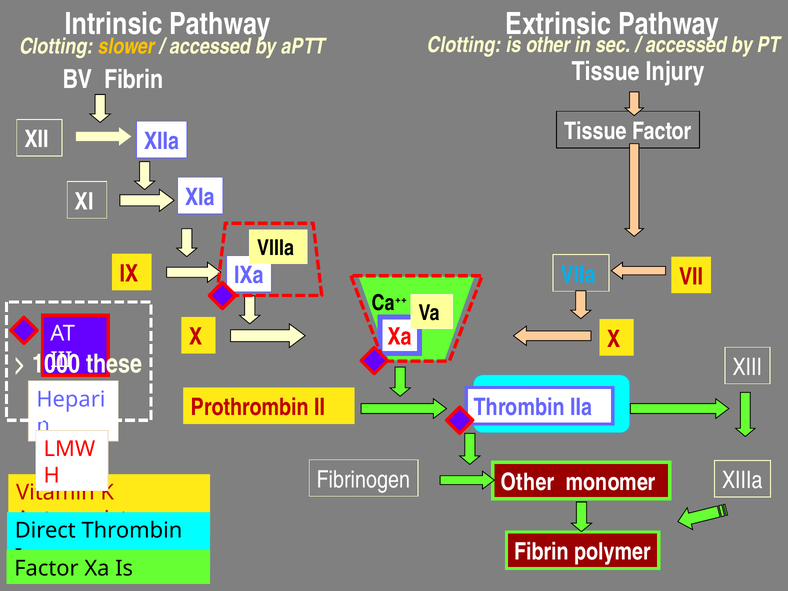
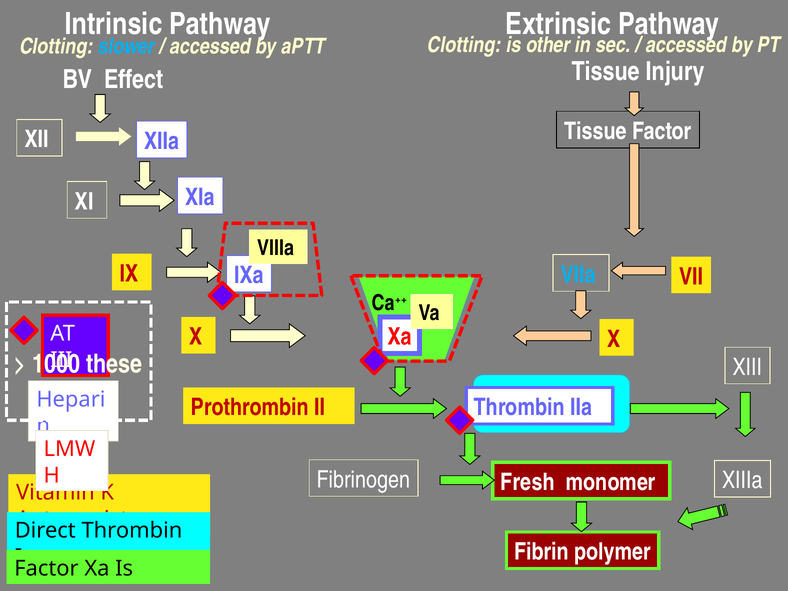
slower colour: yellow -> light blue (127, 47)
BV Fibrin: Fibrin -> Effect (134, 79)
Fibrinogen Other: Other -> Fresh (528, 482)
